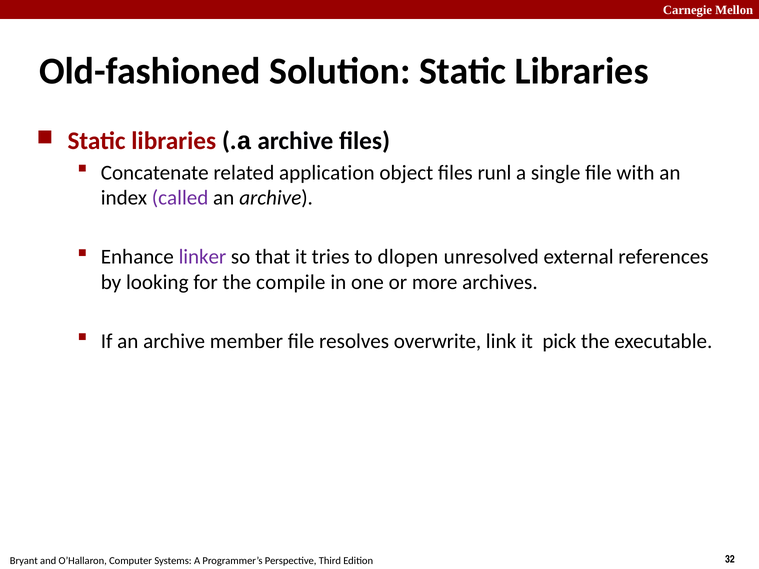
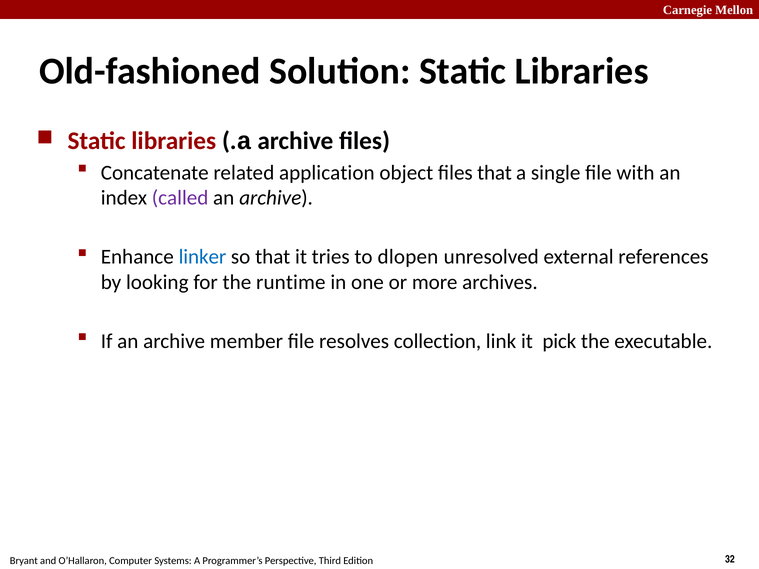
files runl: runl -> that (495, 173)
linker colour: purple -> blue (202, 257)
compile: compile -> runtime (291, 282)
overwrite: overwrite -> collection (437, 341)
